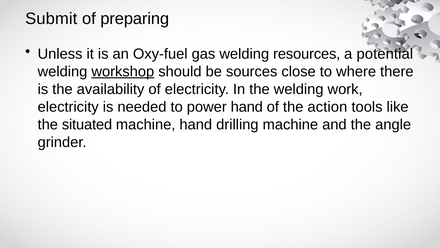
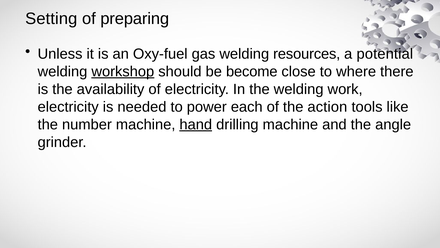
Submit: Submit -> Setting (51, 19)
sources: sources -> become (252, 71)
power hand: hand -> each (247, 107)
situated: situated -> number (87, 124)
hand underline: none -> present (196, 124)
